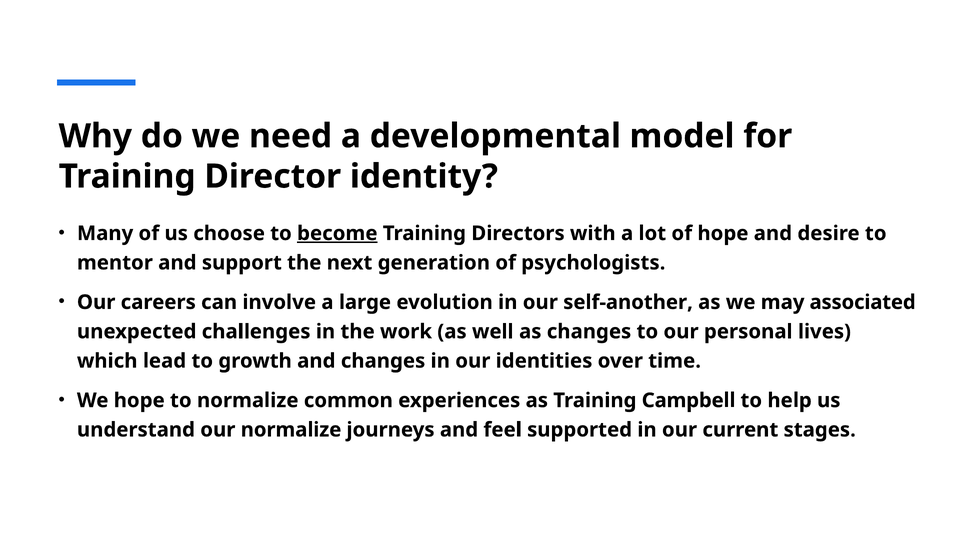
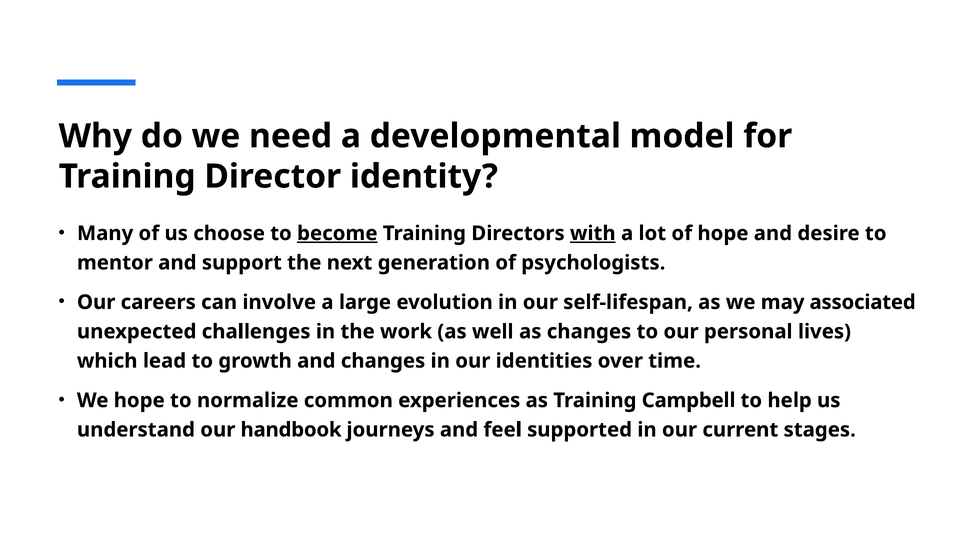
with underline: none -> present (593, 233)
self-another: self-another -> self-lifespan (628, 302)
our normalize: normalize -> handbook (291, 429)
